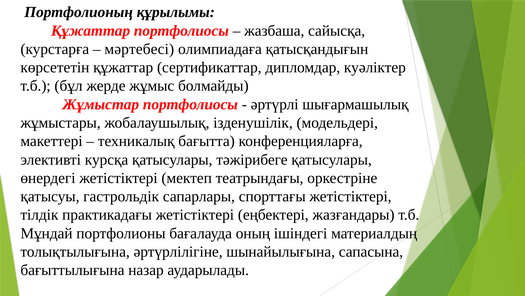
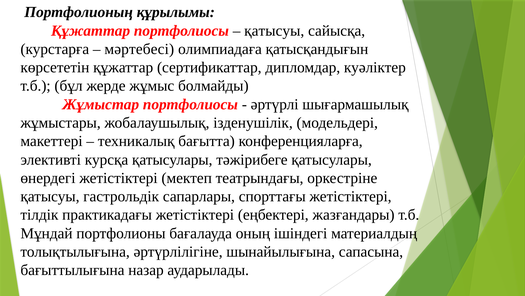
жазбаша: жазбаша -> қатысуы (274, 31)
